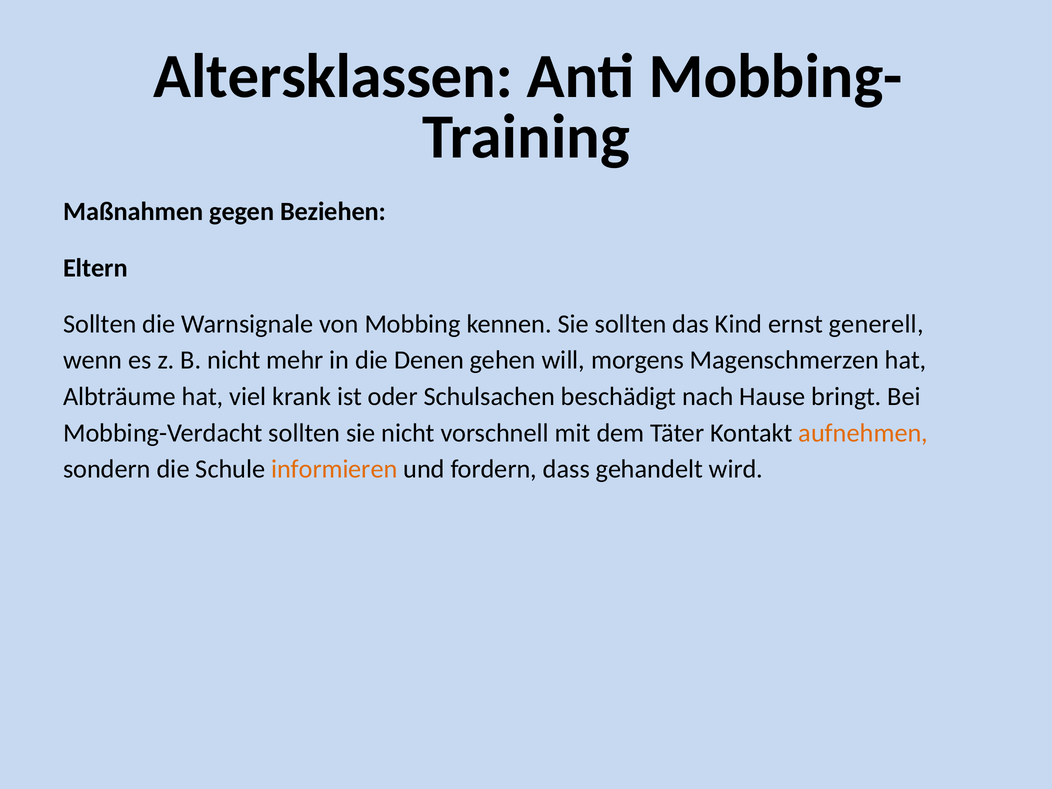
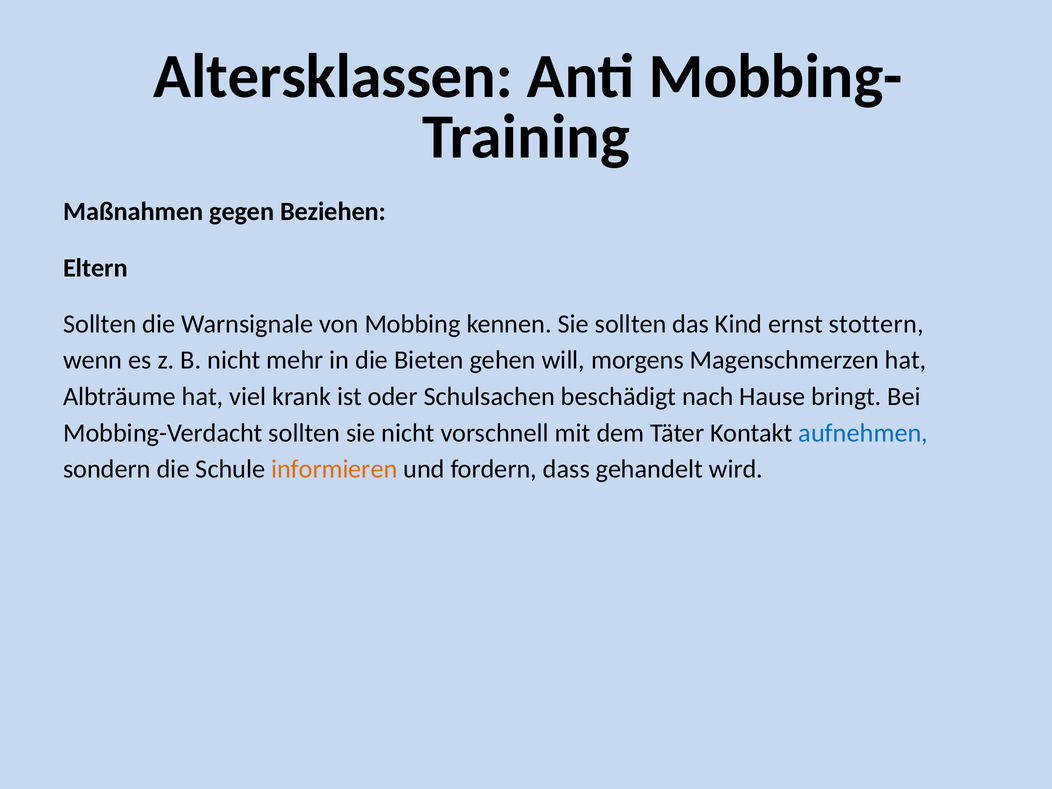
generell: generell -> stottern (876, 324)
Denen: Denen -> Bieten (429, 360)
aufnehmen colour: orange -> blue (863, 433)
